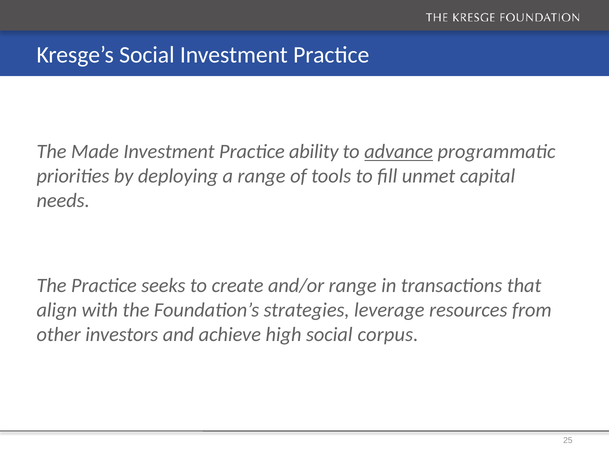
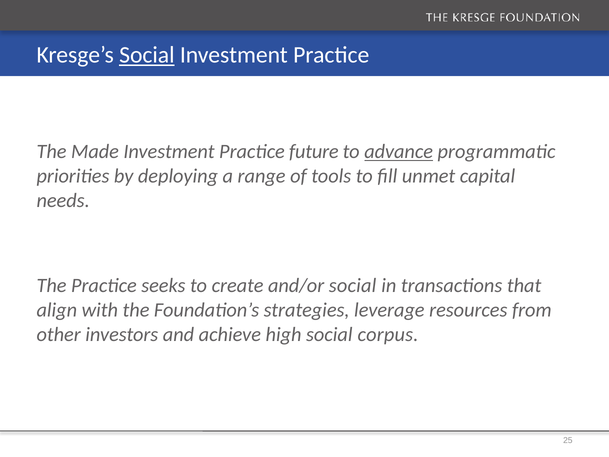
Social underline: none -> present (147, 55)
ability: ability -> future (314, 152)
and/or range: range -> social (353, 286)
